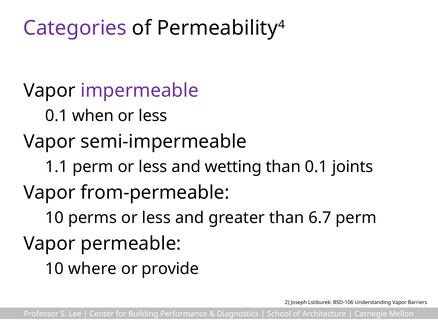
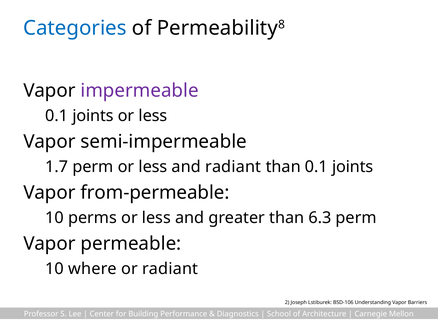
Categories colour: purple -> blue (75, 28)
4: 4 -> 8 (282, 25)
when: when -> joints (93, 116)
1.1: 1.1 -> 1.7 (57, 167)
and wetting: wetting -> radiant (233, 167)
6.7: 6.7 -> 6.3 (320, 218)
or provide: provide -> radiant (170, 269)
